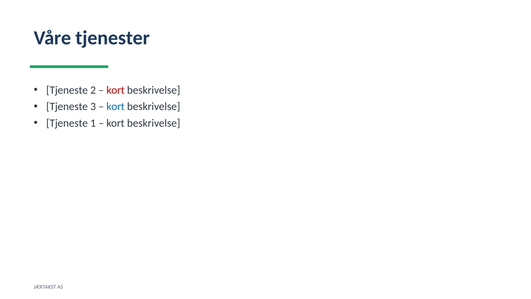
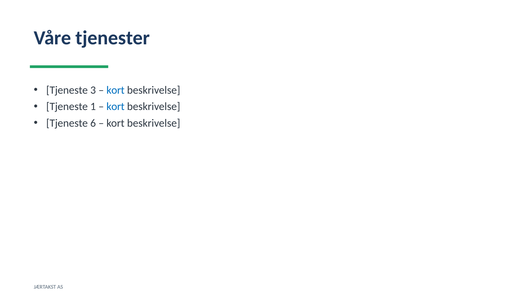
2: 2 -> 3 (93, 90)
kort colour: red -> blue (116, 90)
3: 3 -> 1 (93, 107)
1: 1 -> 6 (93, 123)
